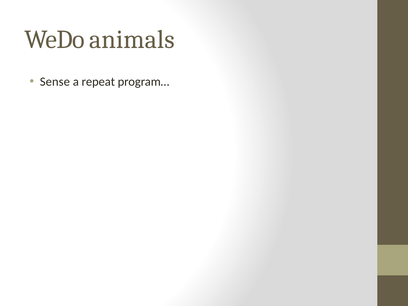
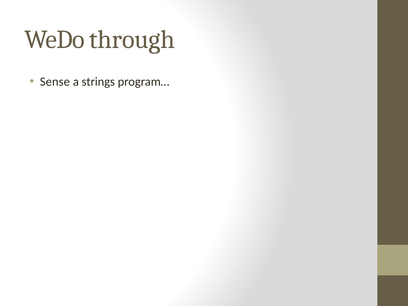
animals: animals -> through (132, 40)
repeat: repeat -> strings (98, 82)
